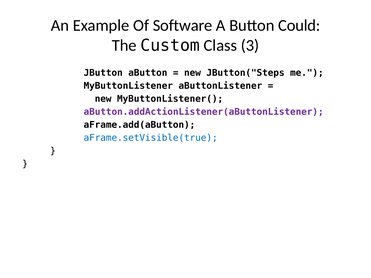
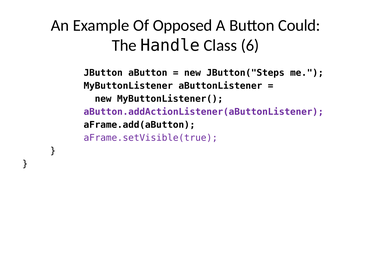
Software: Software -> Opposed (183, 26)
Custom: Custom -> Handle (170, 45)
3: 3 -> 6 (250, 45)
aFrame.setVisible(true colour: blue -> purple (151, 138)
